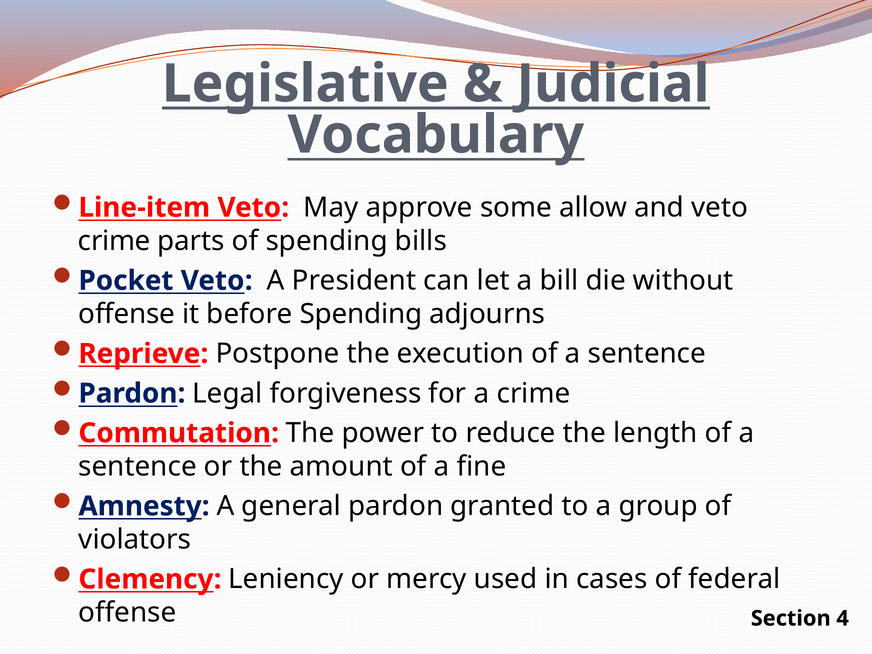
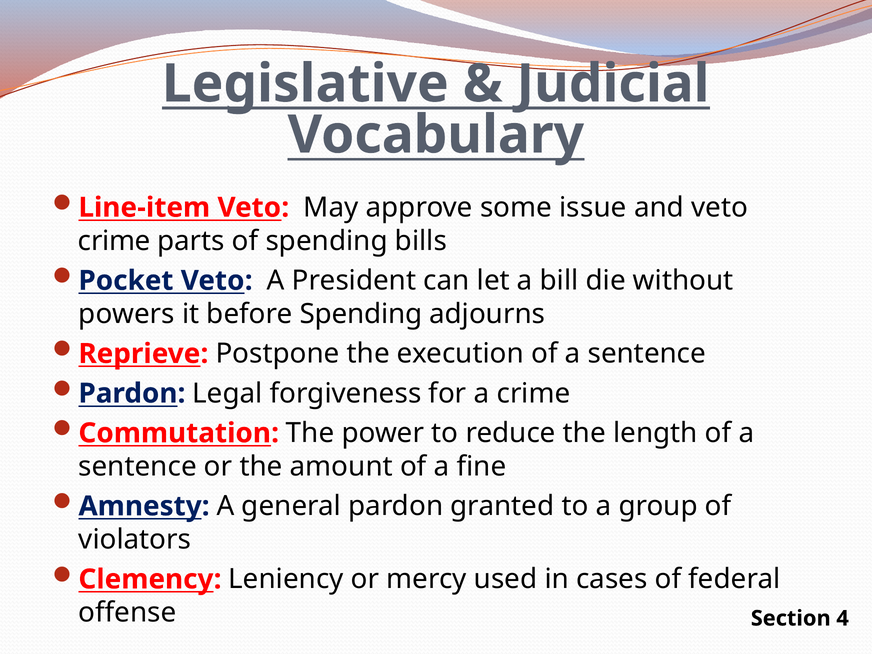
allow: allow -> issue (593, 208)
offense: offense -> powers (127, 314)
